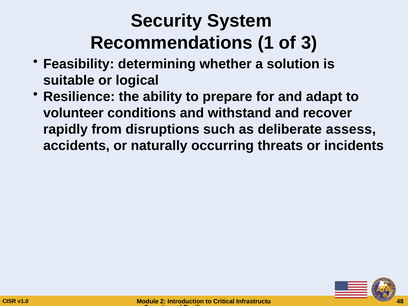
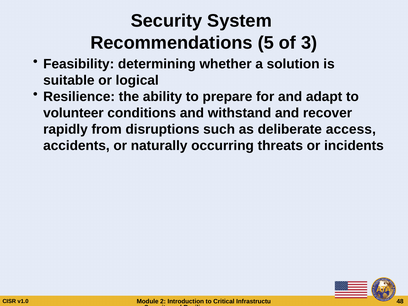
1: 1 -> 5 (266, 43)
assess: assess -> access (351, 129)
